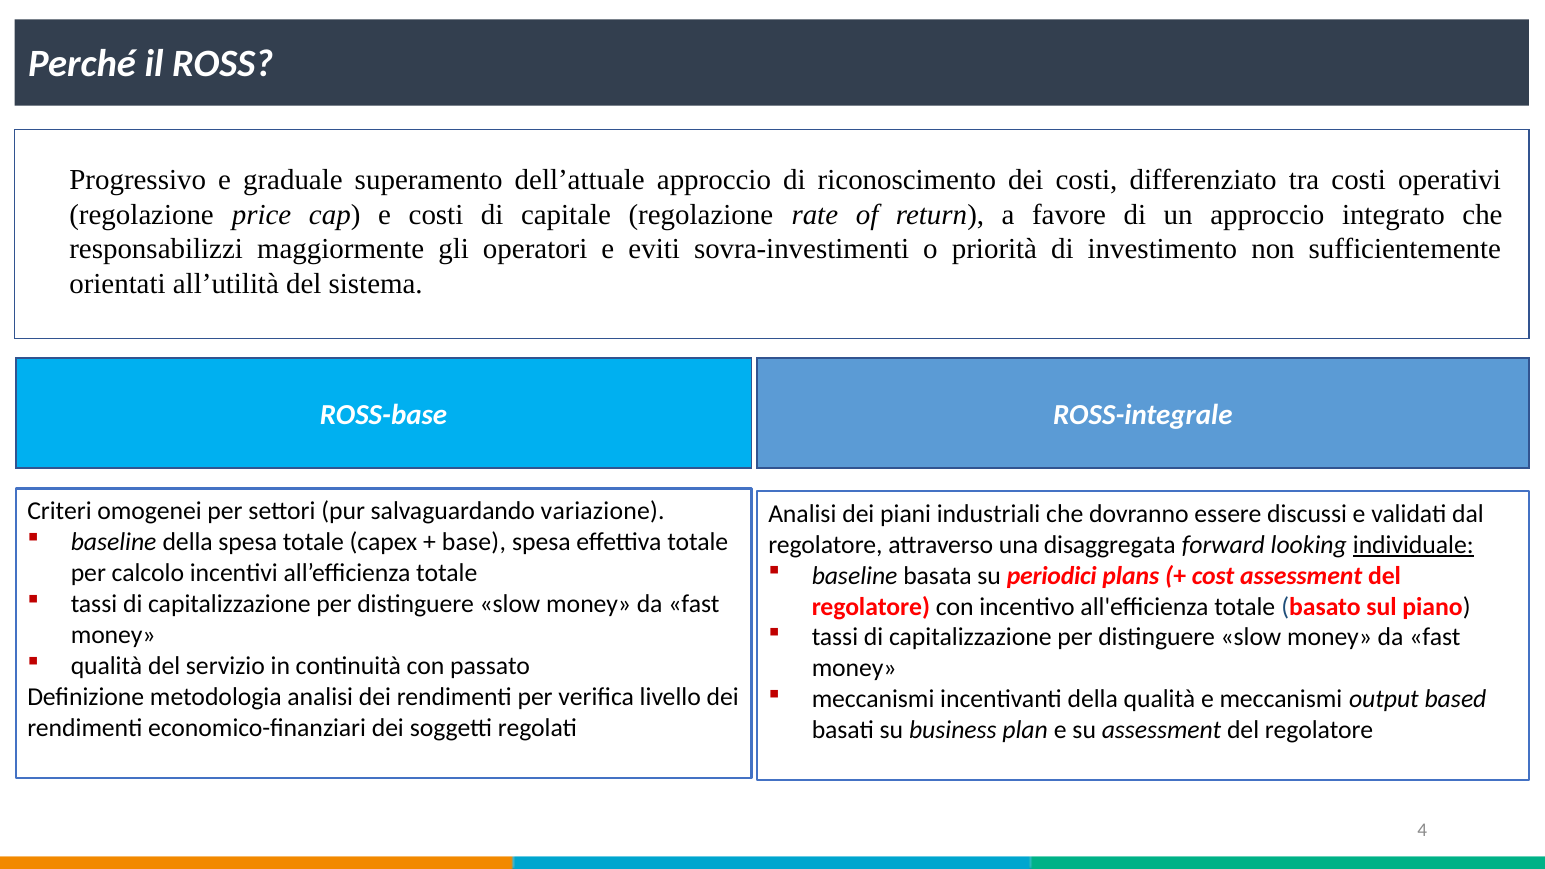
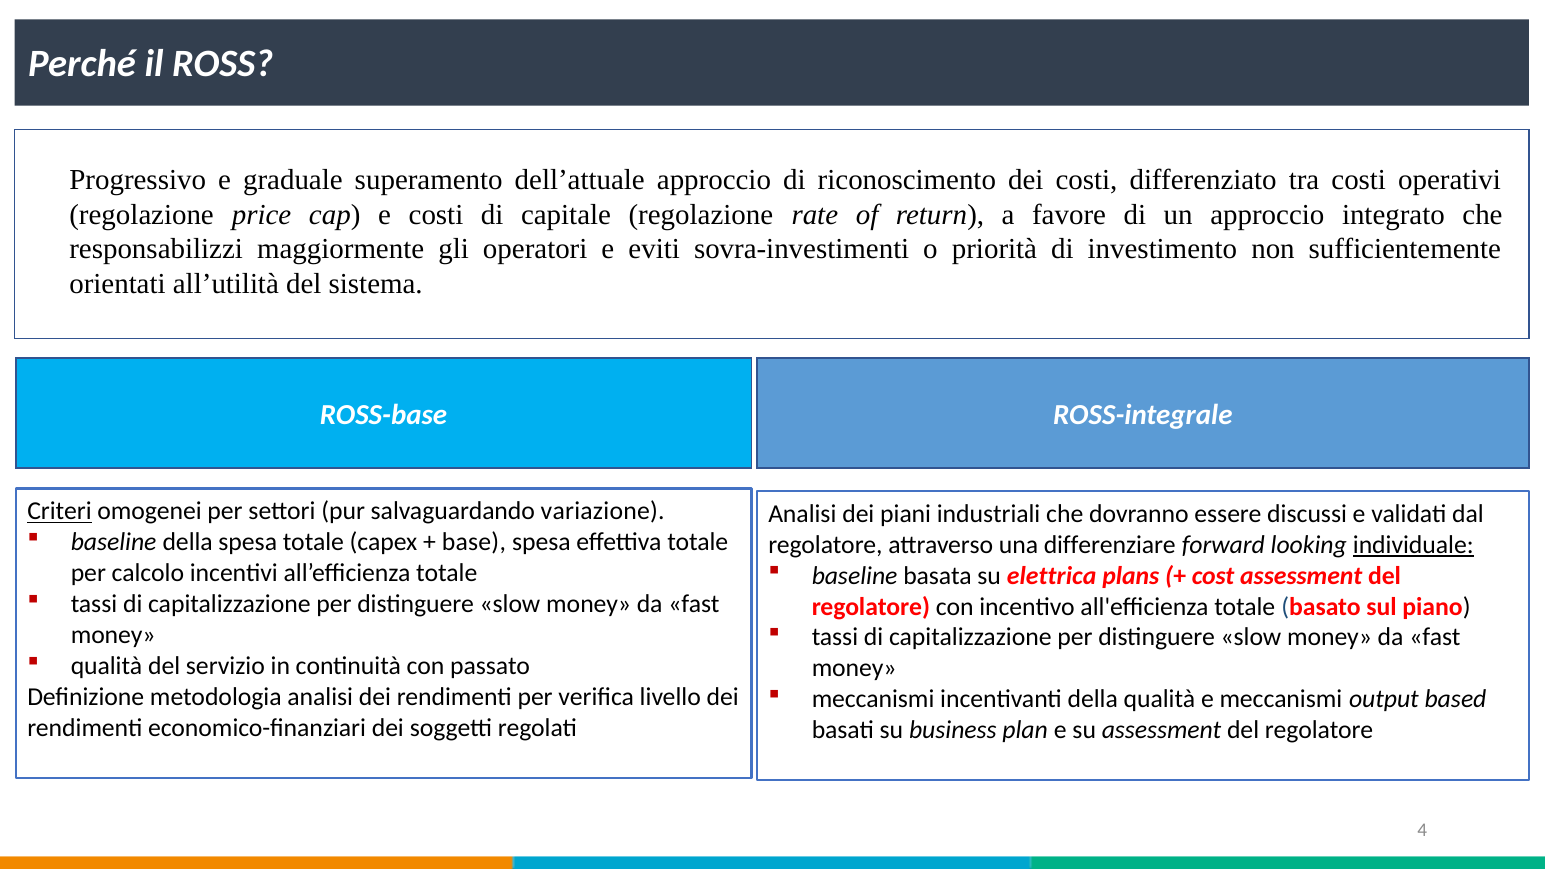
Criteri underline: none -> present (60, 512)
disaggregata: disaggregata -> differenziare (1110, 545)
periodici: periodici -> elettrica (1052, 576)
